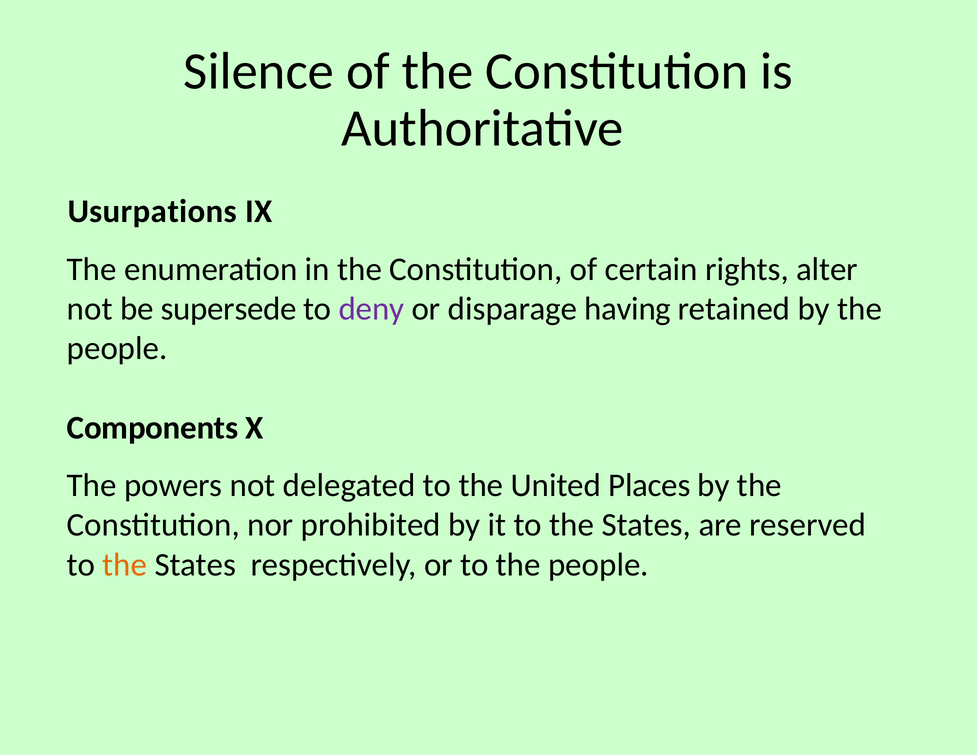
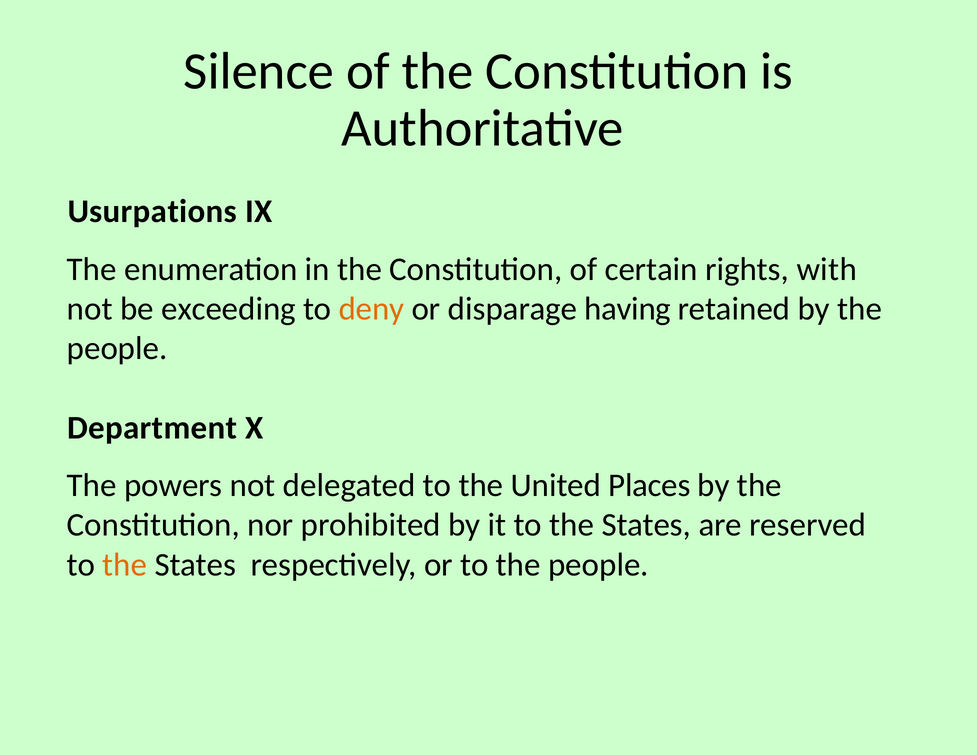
alter: alter -> with (827, 269)
supersede: supersede -> exceeding (229, 309)
deny colour: purple -> orange (371, 309)
Components: Components -> Department (152, 428)
